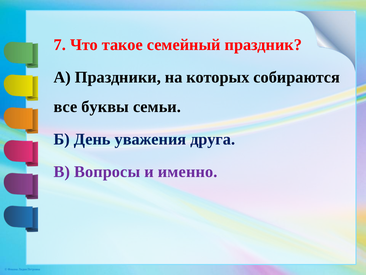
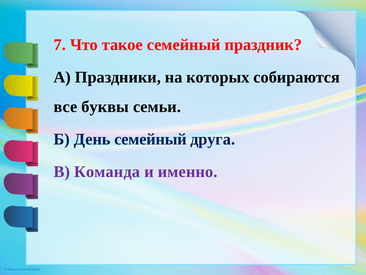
День уважения: уважения -> семейный (150, 139)
Вопросы: Вопросы -> Команда (107, 172)
